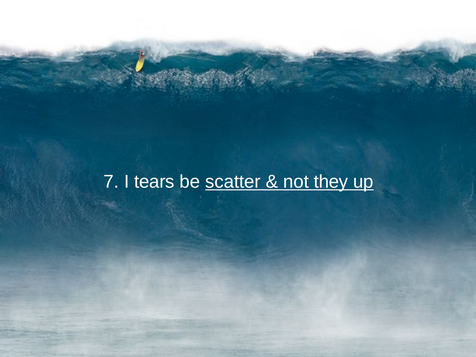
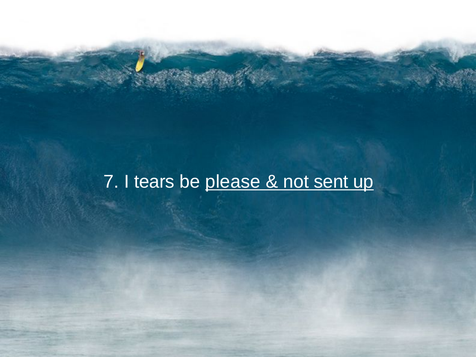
scatter: scatter -> please (233, 182)
they: they -> sent (331, 182)
